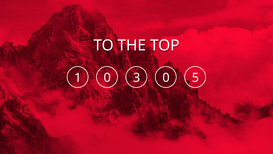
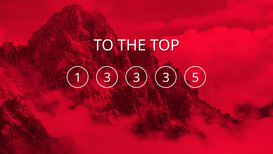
1 0: 0 -> 3 (107, 78)
0: 0 -> 3 (166, 78)
